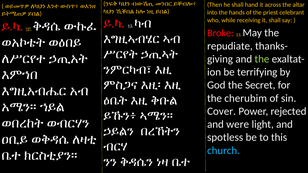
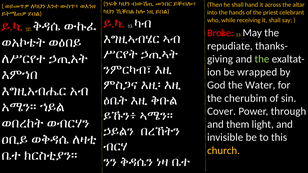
terrifying: terrifying -> wrapped (257, 72)
Secret: Secret -> Water (260, 85)
rejected: rejected -> through (288, 111)
were: were -> them (238, 125)
spotless: spotless -> invisible (225, 138)
church colour: light blue -> yellow (224, 151)
